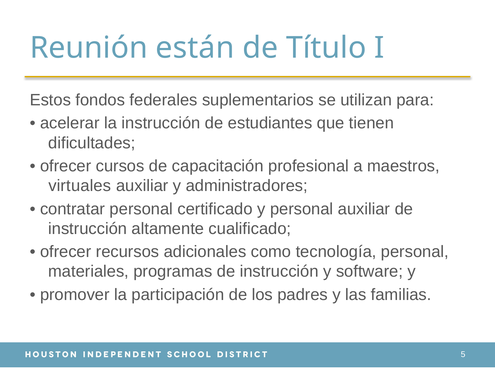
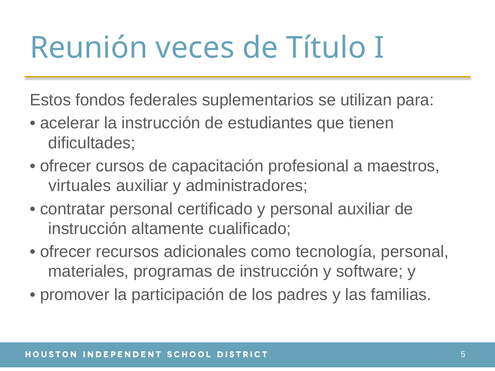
están: están -> veces (195, 48)
